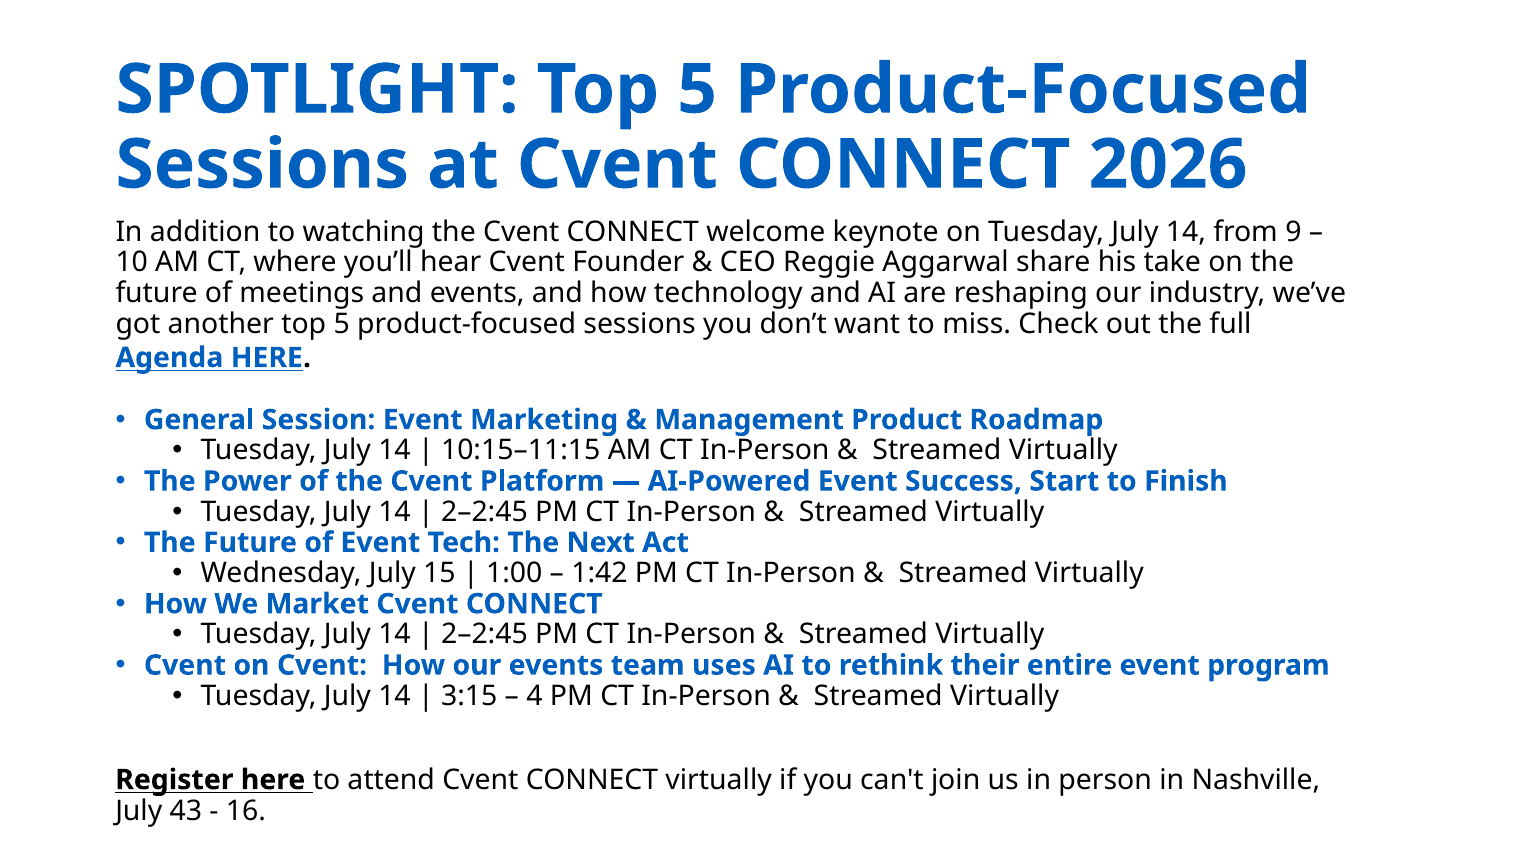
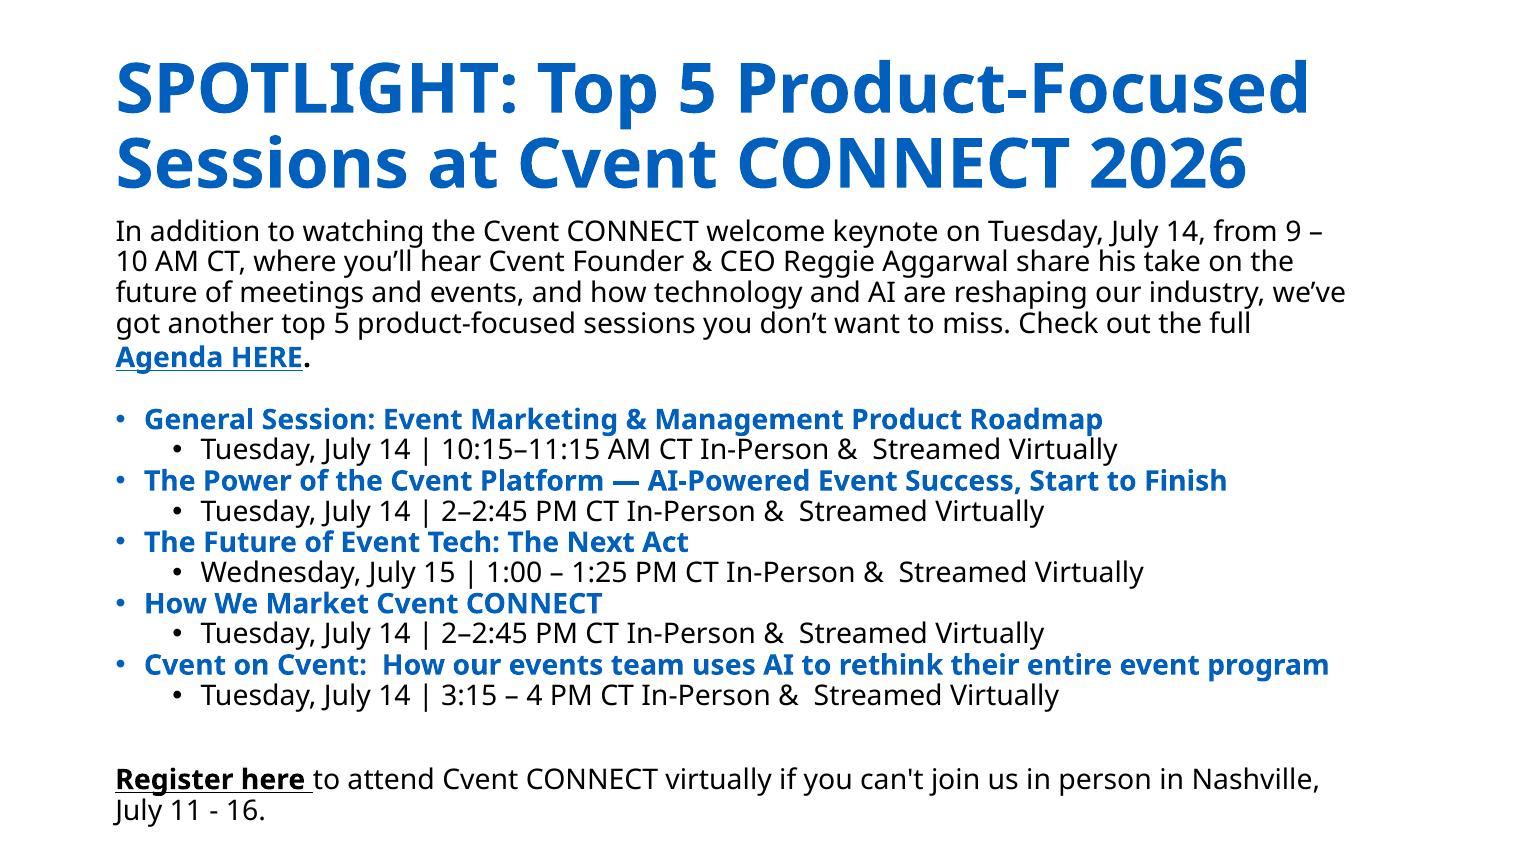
1:42: 1:42 -> 1:25 (599, 573)
43: 43 -> 11 (186, 812)
